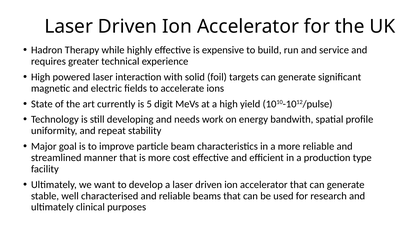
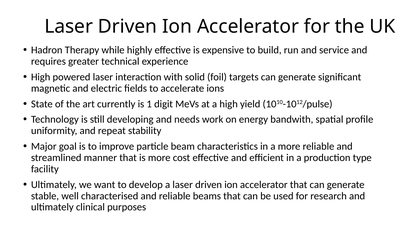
5: 5 -> 1 (149, 104)
